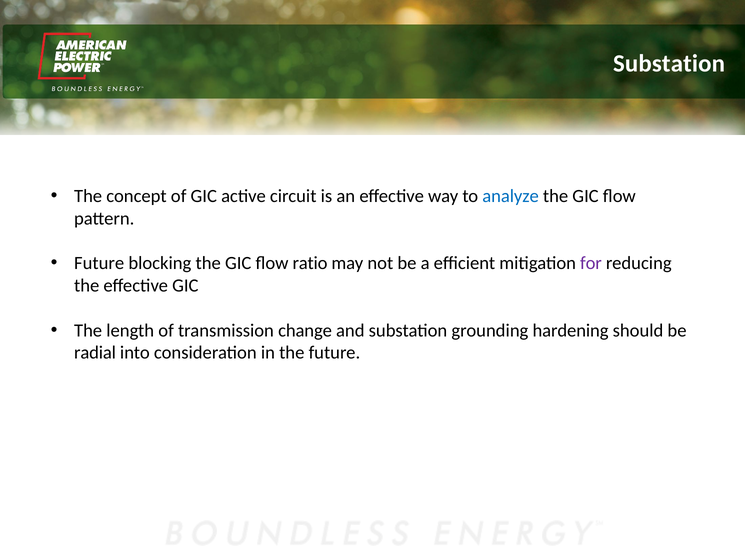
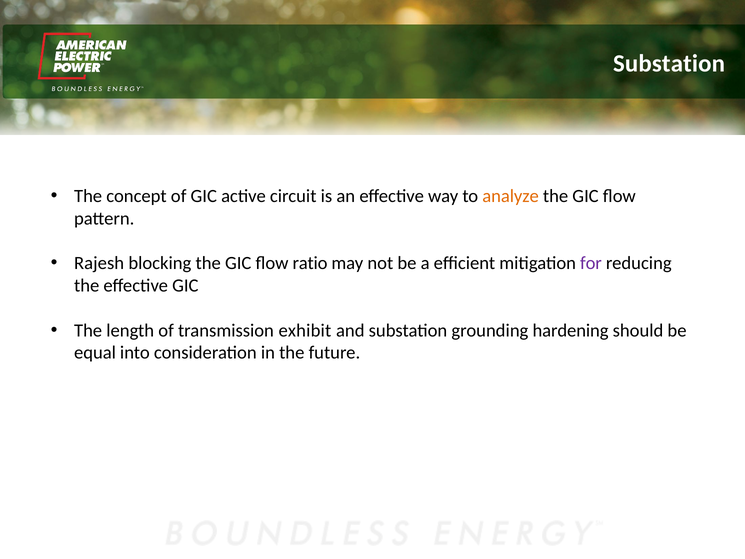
analyze colour: blue -> orange (511, 196)
Future: Future -> Rajesh (99, 263)
change: change -> exhibit (305, 330)
radial: radial -> equal (95, 353)
